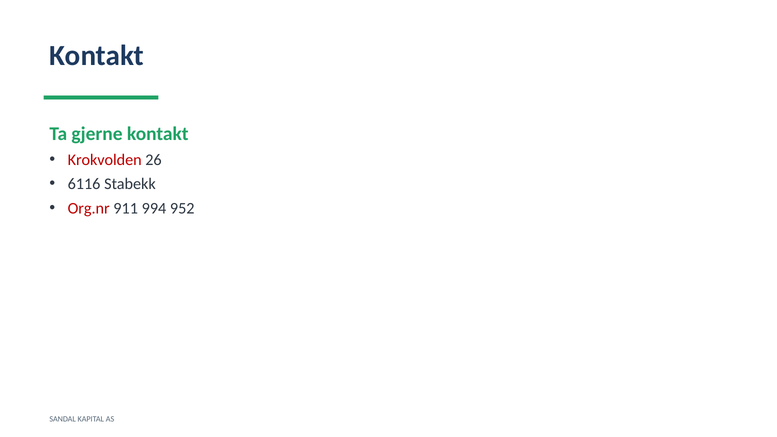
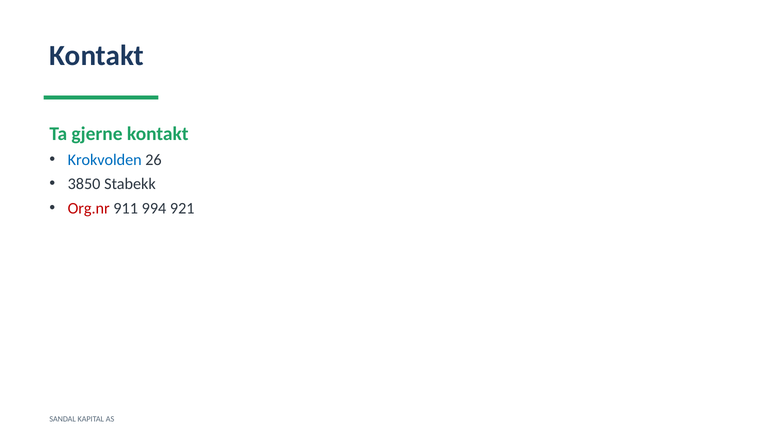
Krokvolden colour: red -> blue (105, 160)
6116: 6116 -> 3850 (84, 184)
952: 952 -> 921 (182, 208)
